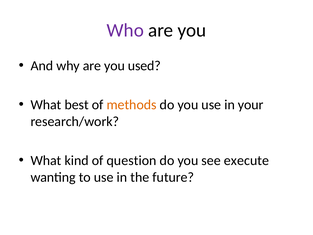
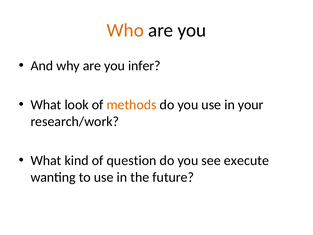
Who colour: purple -> orange (125, 30)
used: used -> infer (144, 66)
best: best -> look (77, 105)
